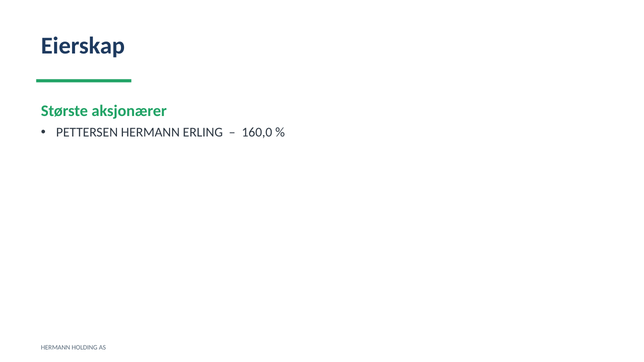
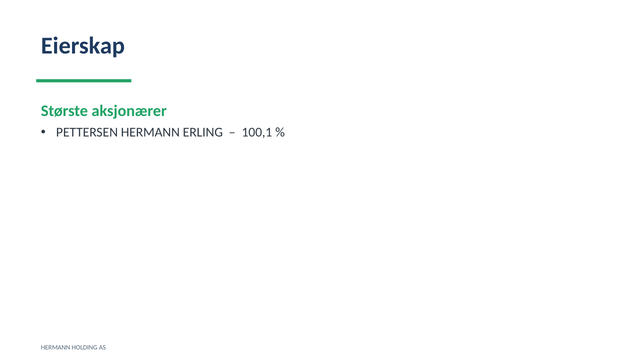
160,0: 160,0 -> 100,1 (257, 132)
